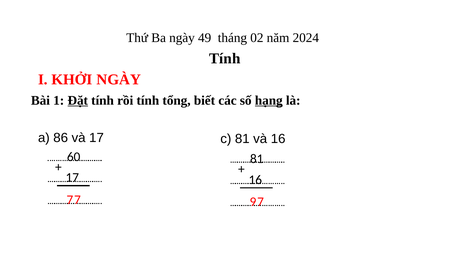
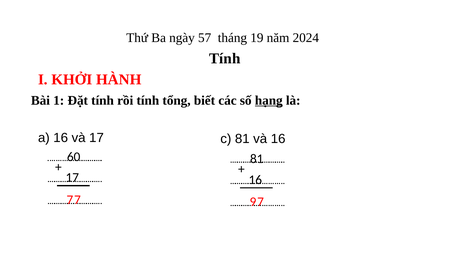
49: 49 -> 57 (205, 38)
02: 02 -> 19 (257, 38)
KHỞI NGÀY: NGÀY -> HÀNH (119, 80)
Đặt underline: present -> none (78, 100)
a 86: 86 -> 16 (61, 138)
